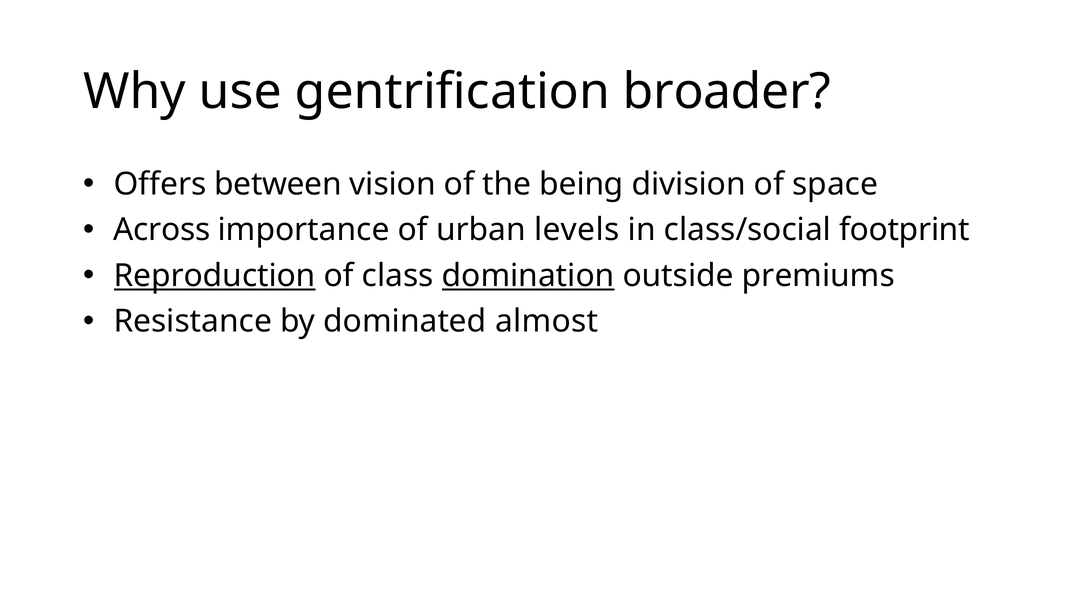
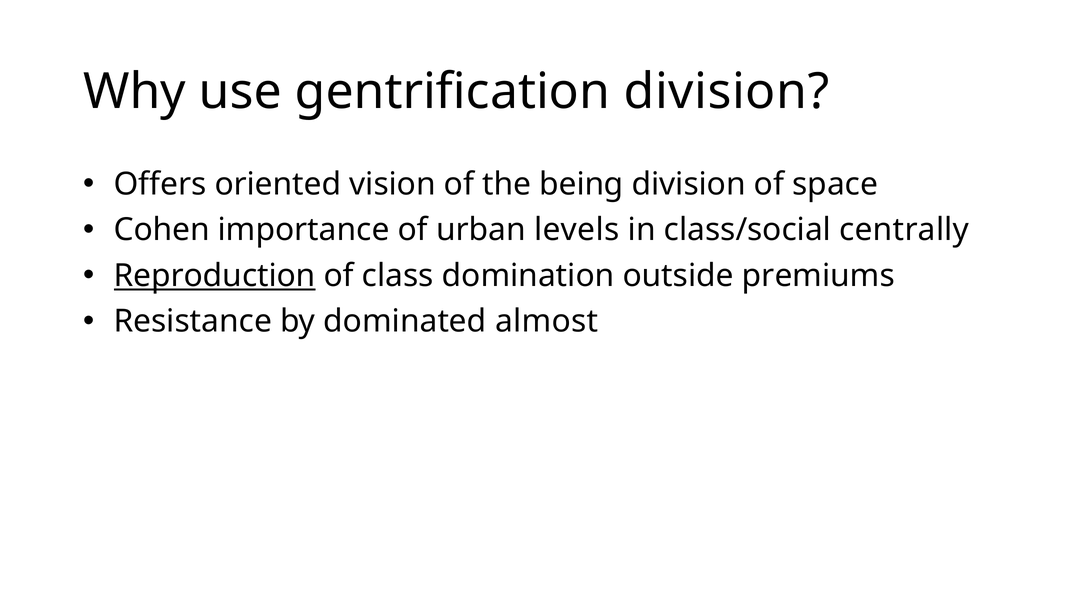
gentrification broader: broader -> division (727, 92)
between: between -> oriented (278, 184)
Across: Across -> Cohen (162, 230)
footprint: footprint -> centrally (904, 230)
domination underline: present -> none (528, 276)
